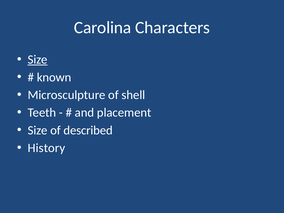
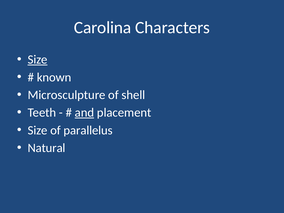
and underline: none -> present (84, 113)
described: described -> parallelus (88, 130)
History: History -> Natural (47, 148)
